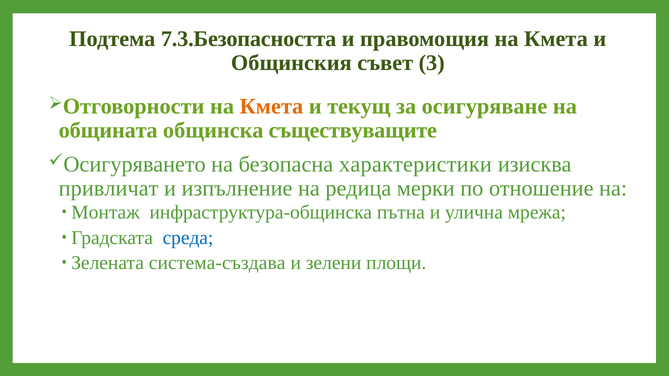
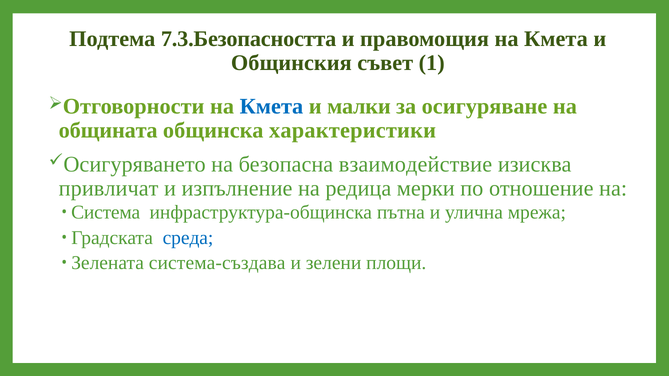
3: 3 -> 1 (432, 63)
Кмета colour: orange -> blue (271, 107)
текущ: текущ -> малки (359, 107)
съществуващите: съществуващите -> характеристики (353, 131)
характеристики: характеристики -> взаимодействие (416, 164)
Монтаж: Монтаж -> Система (106, 213)
